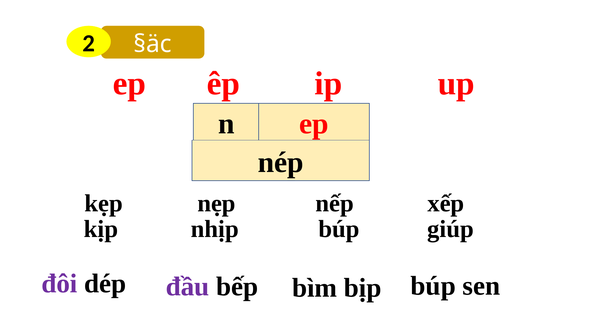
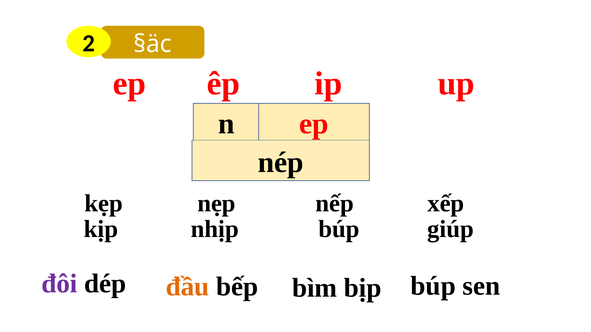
đầu colour: purple -> orange (187, 287)
